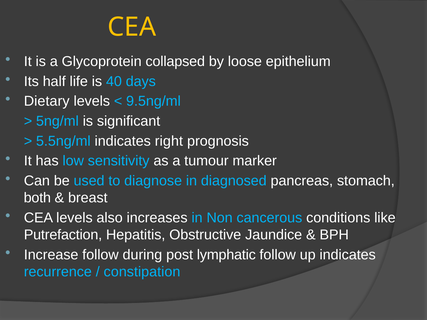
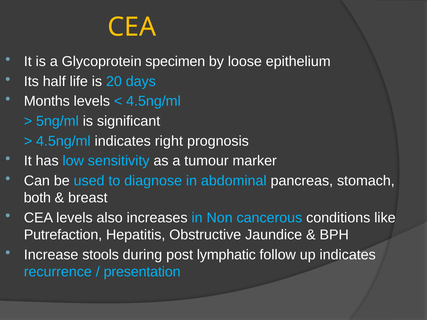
collapsed: collapsed -> specimen (175, 61)
40: 40 -> 20 (114, 81)
Dietary: Dietary -> Months (47, 101)
9.5ng/ml: 9.5ng/ml -> 4.5ng/ml (153, 101)
5.5ng/ml: 5.5ng/ml -> 4.5ng/ml (63, 141)
diagnosed: diagnosed -> abdominal (234, 181)
Increase follow: follow -> stools (101, 255)
constipation: constipation -> presentation (142, 272)
